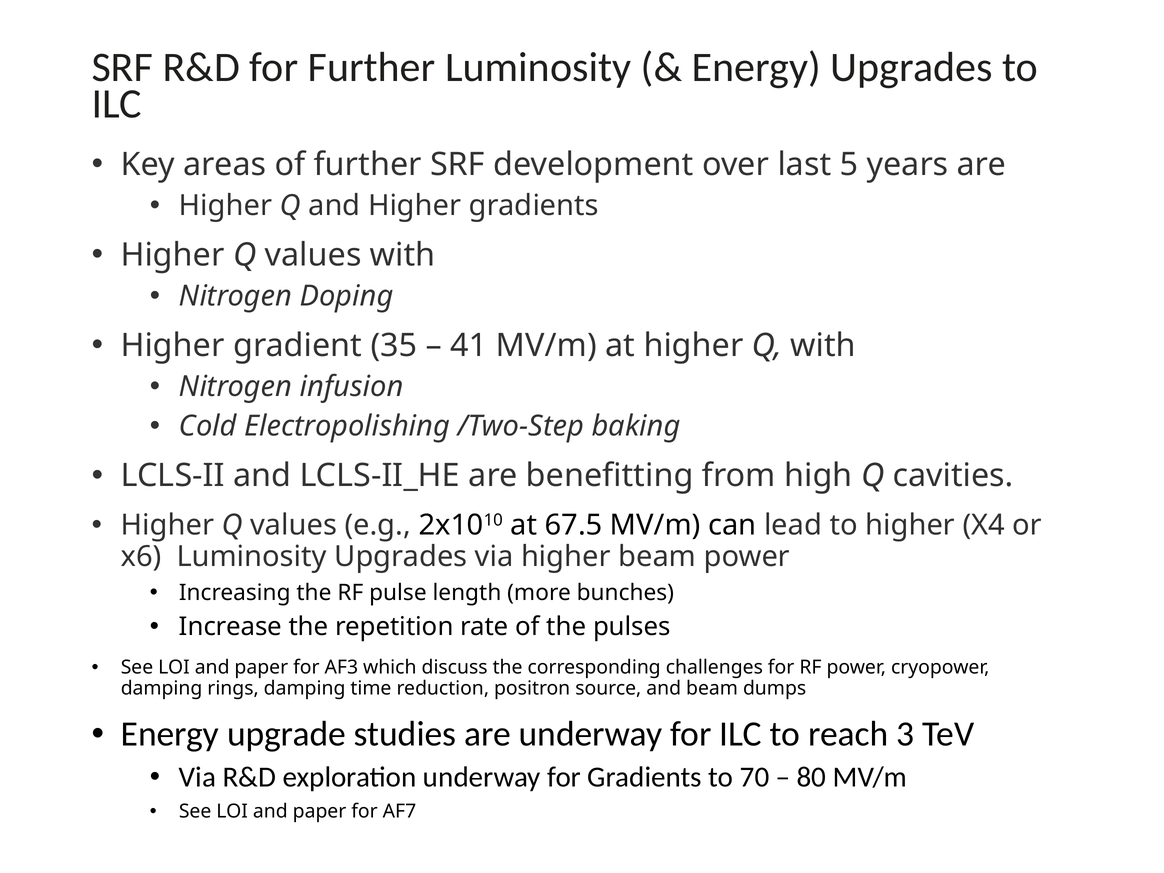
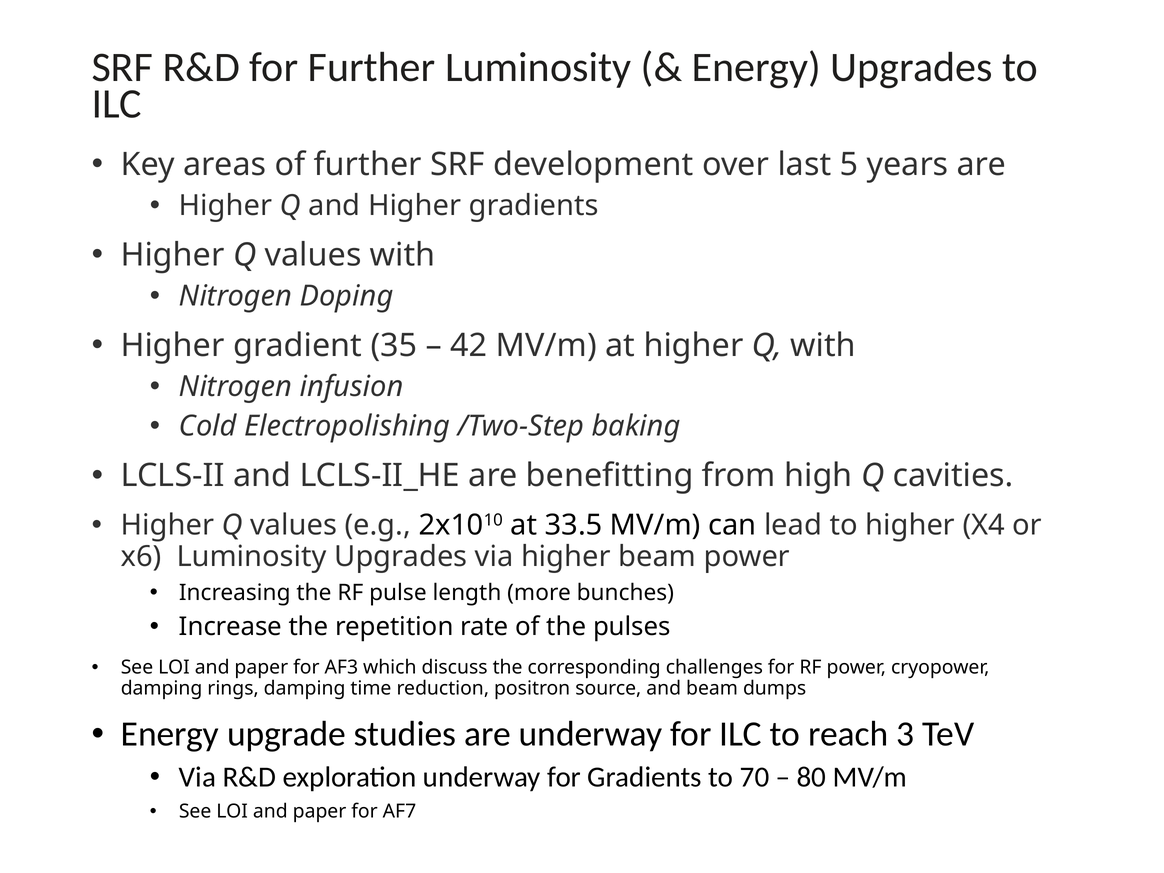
41: 41 -> 42 (469, 346)
67.5: 67.5 -> 33.5 (574, 525)
